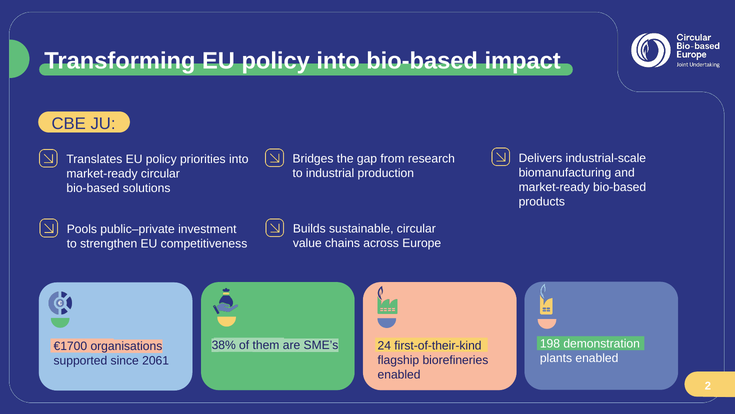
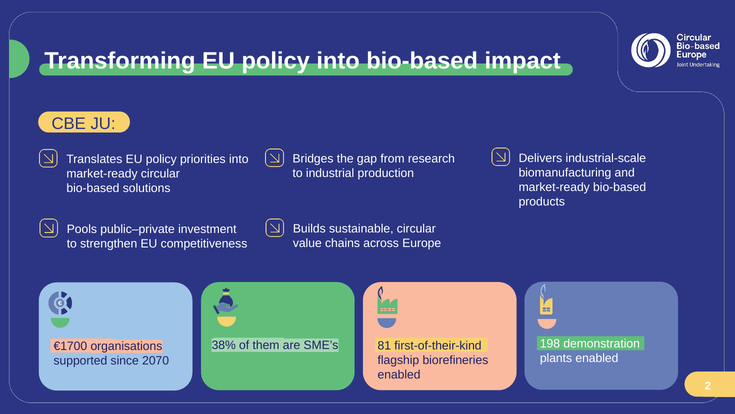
24: 24 -> 81 (384, 345)
2061: 2061 -> 2070 (156, 360)
